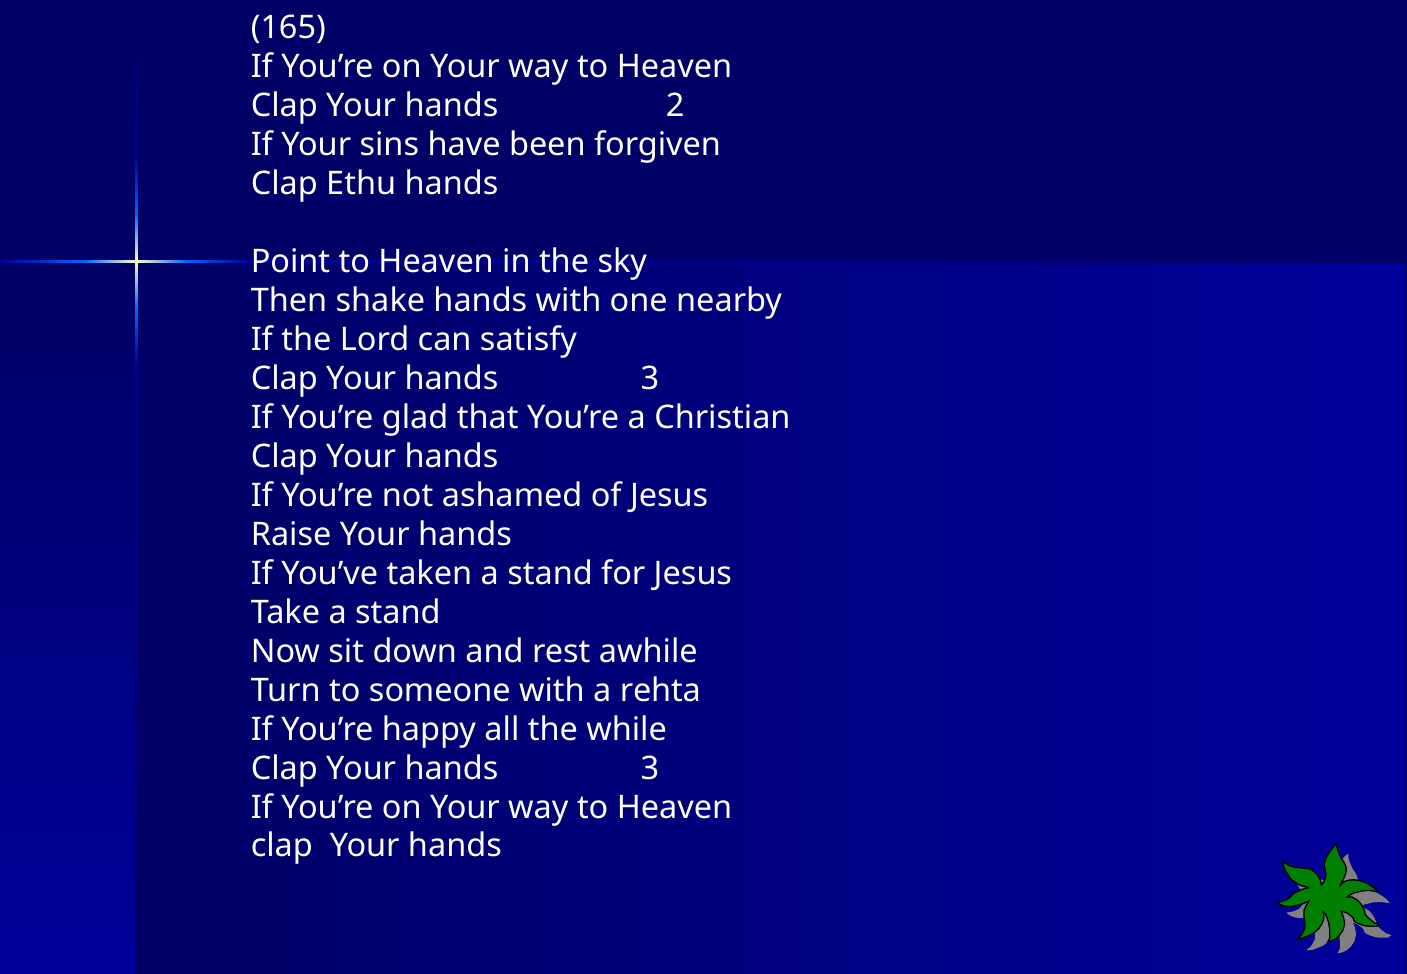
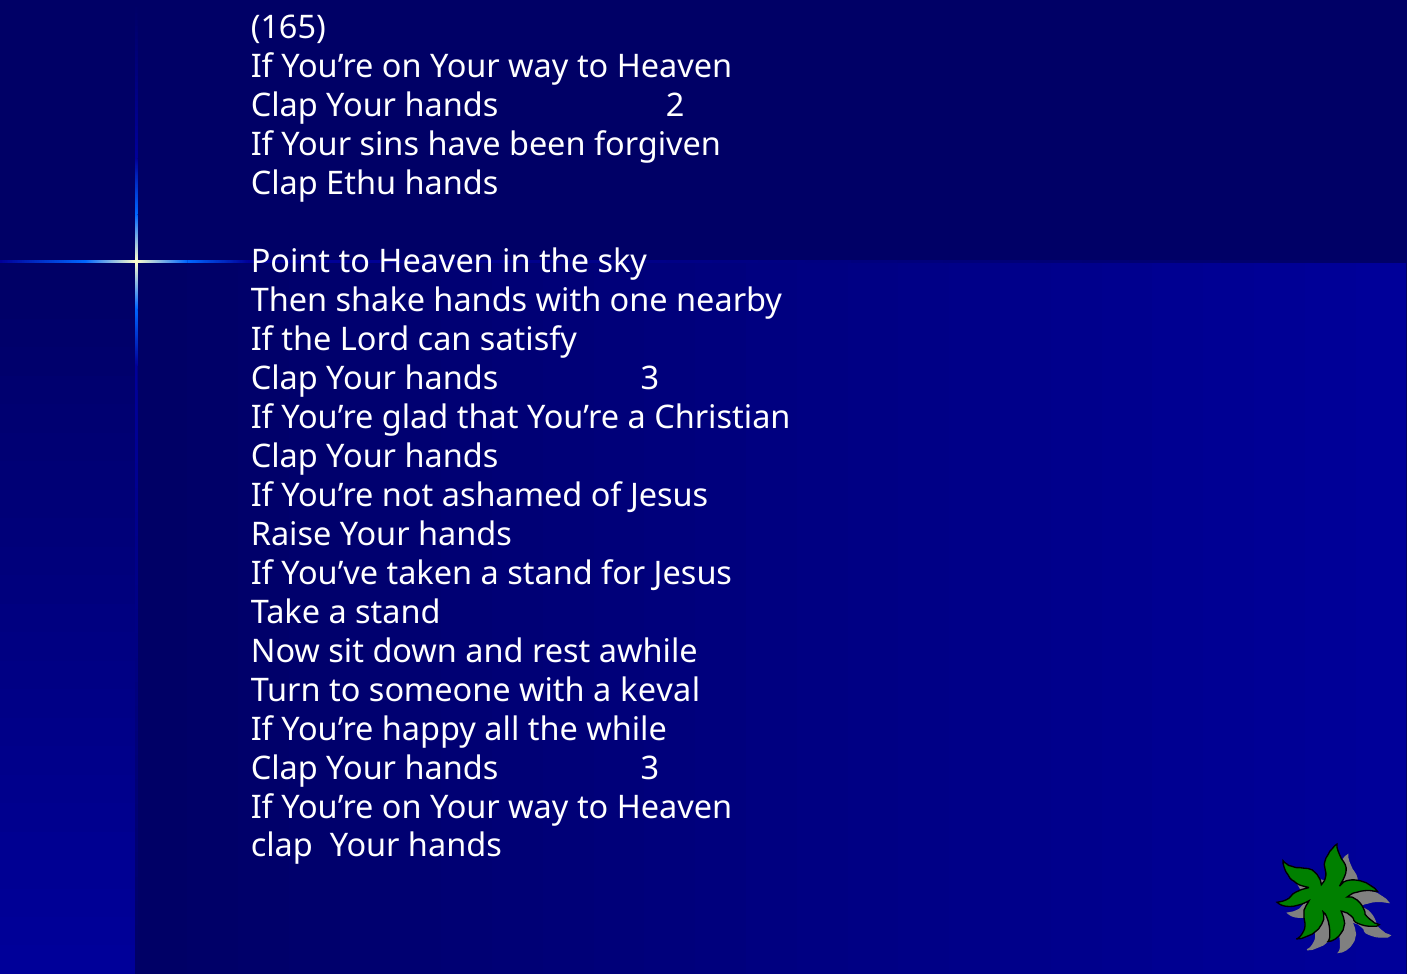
rehta: rehta -> keval (660, 690)
